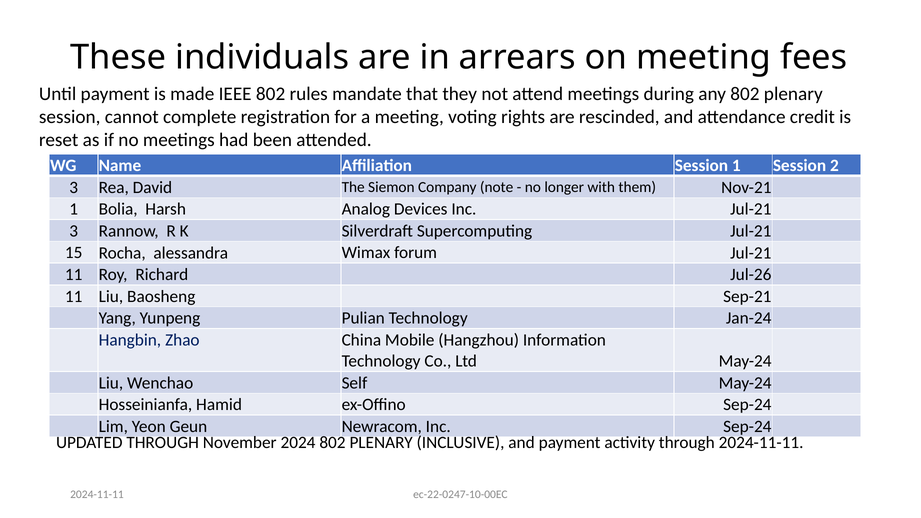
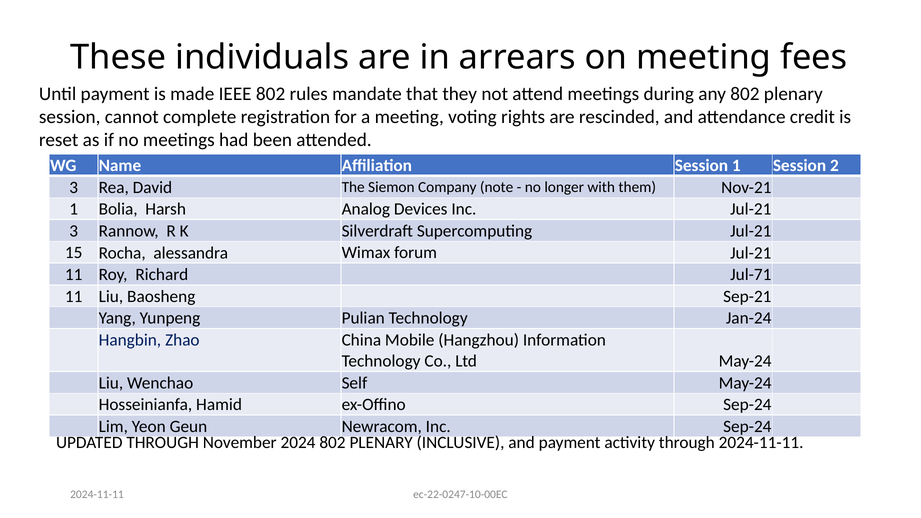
Jul-26: Jul-26 -> Jul-71 (751, 275)
